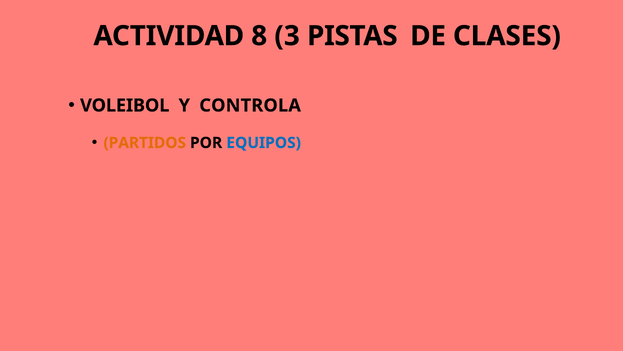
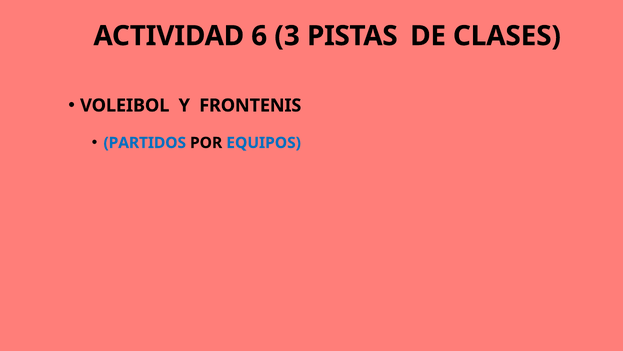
8: 8 -> 6 (259, 36)
CONTROLA: CONTROLA -> FRONTENIS (250, 105)
PARTIDOS colour: orange -> blue (145, 143)
